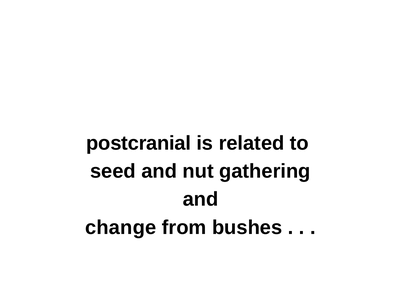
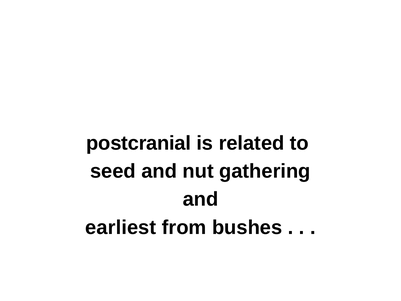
change: change -> earliest (121, 227)
